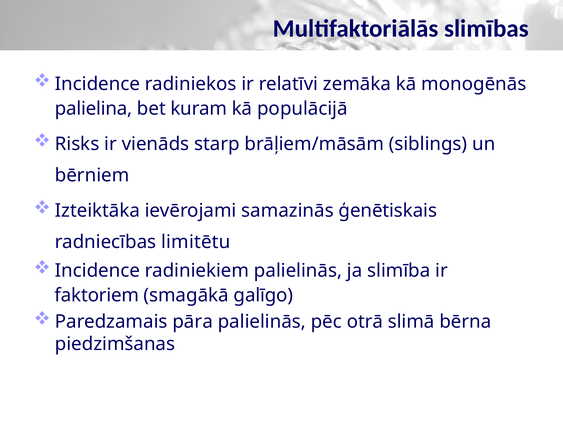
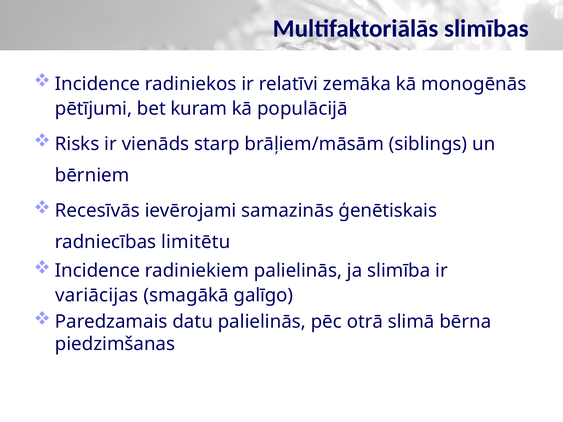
palielina: palielina -> pētījumi (93, 109)
Izteiktāka: Izteiktāka -> Recesīvās (97, 211)
faktoriem: faktoriem -> variācijas (97, 295)
pāra: pāra -> datu (193, 322)
